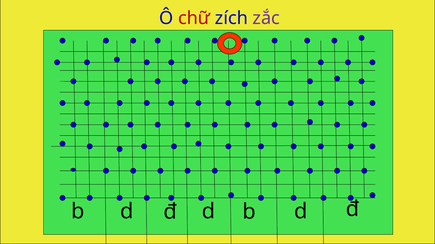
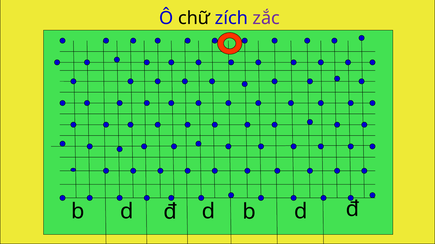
chữ colour: red -> black (194, 18)
